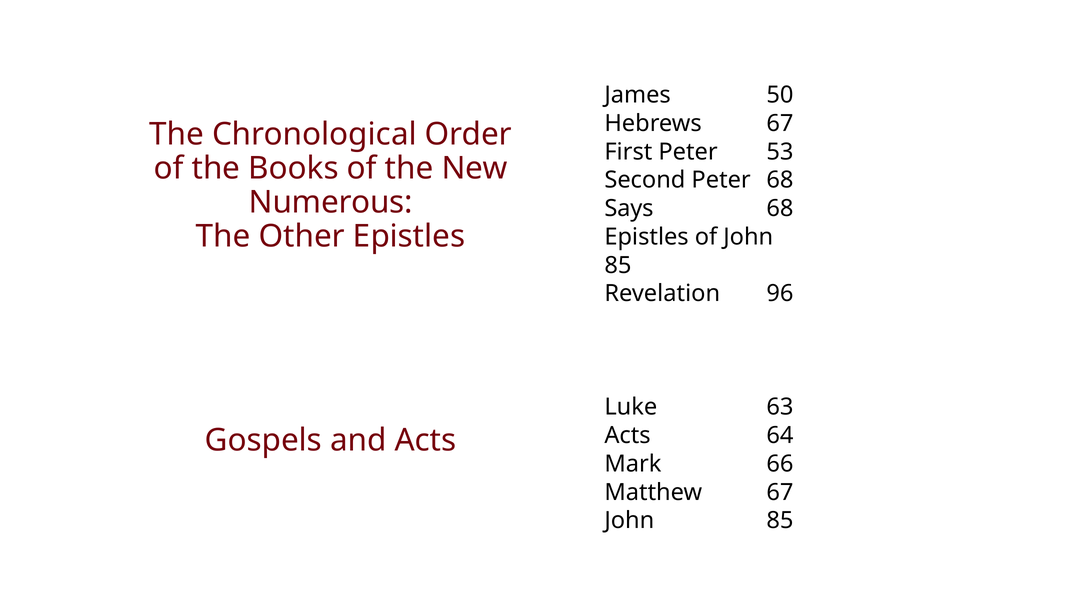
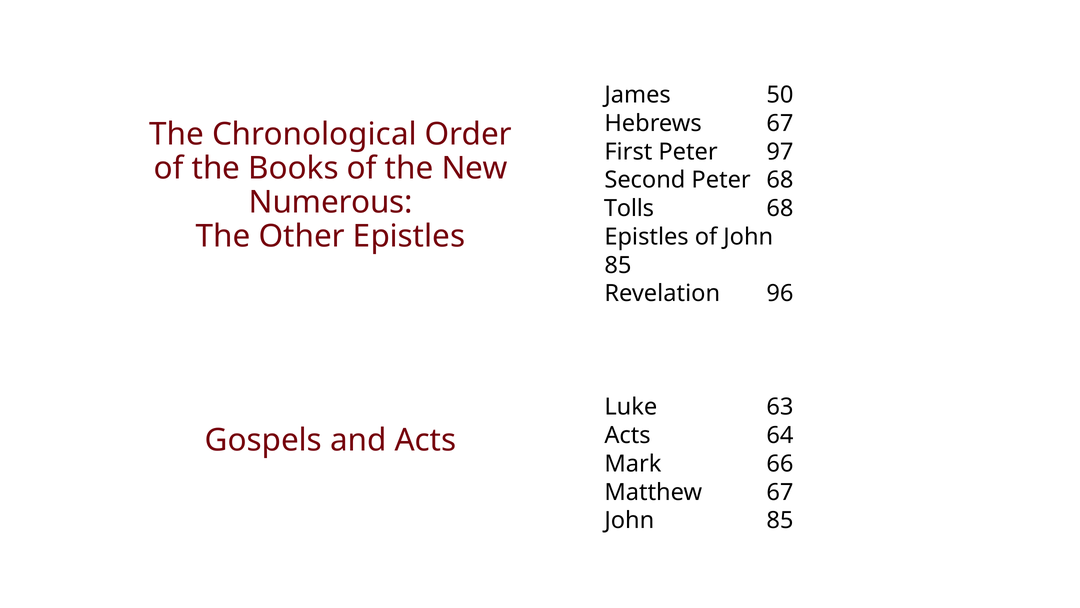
53: 53 -> 97 (780, 152)
Says: Says -> Tolls (629, 208)
